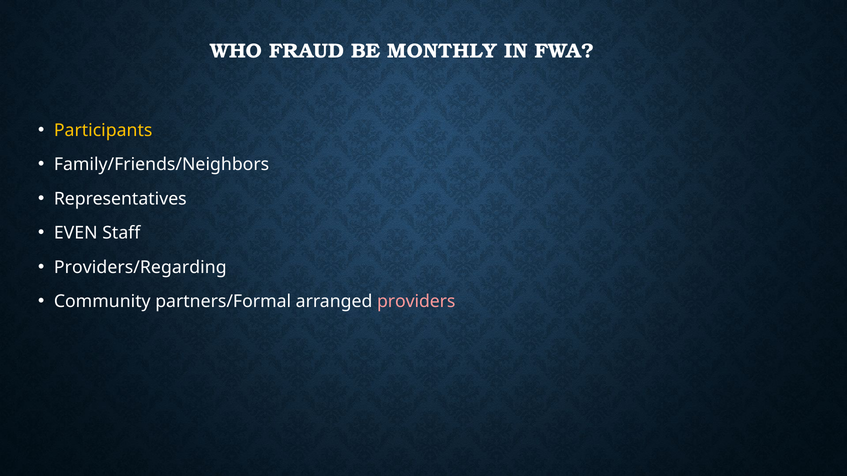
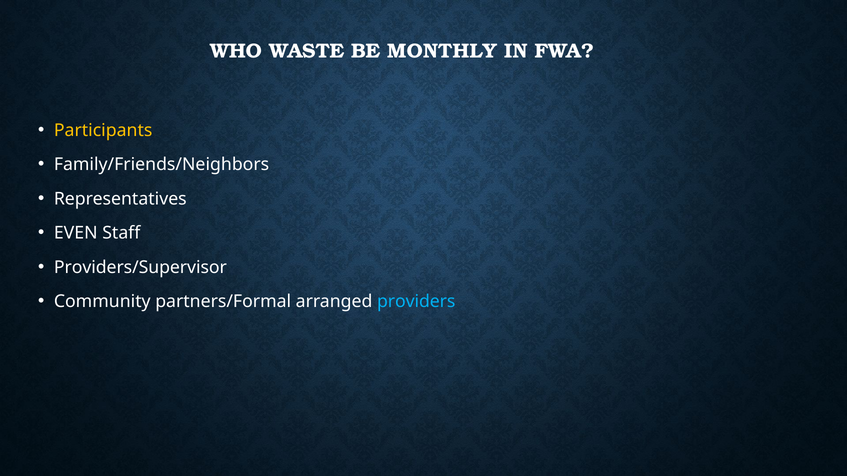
FRAUD: FRAUD -> WASTE (307, 51)
Providers/Regarding: Providers/Regarding -> Providers/Supervisor (140, 268)
providers colour: pink -> light blue (416, 302)
